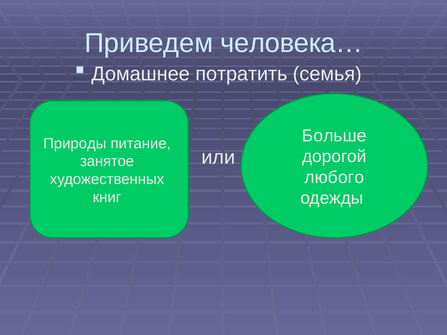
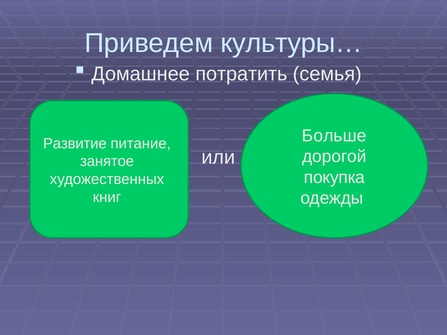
человека…: человека… -> культуры… (292, 43)
Природы: Природы -> Развитие (75, 144)
любого: любого -> покупка (334, 178)
